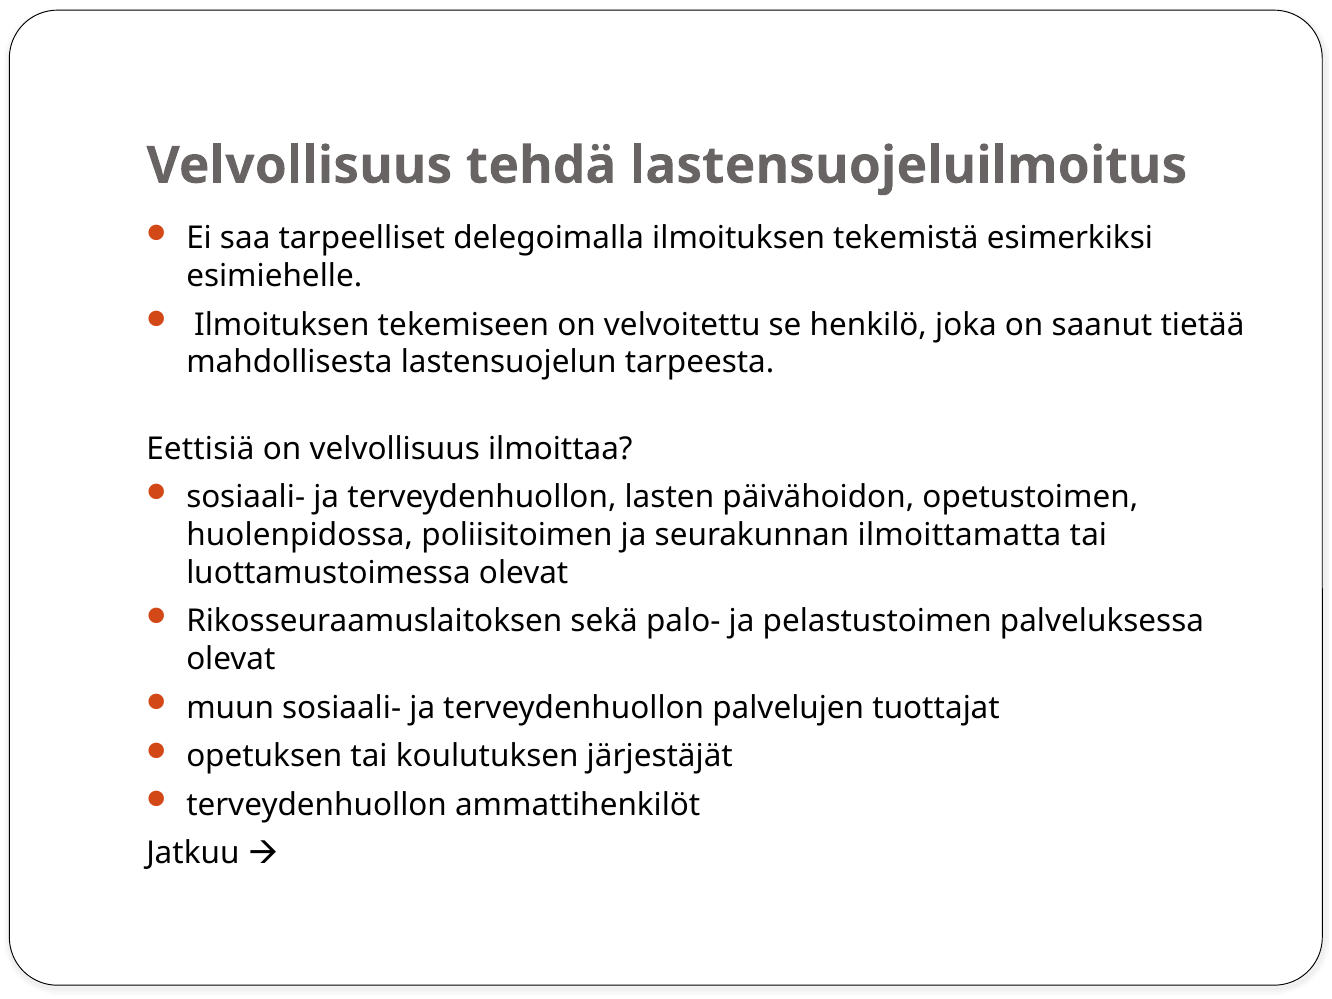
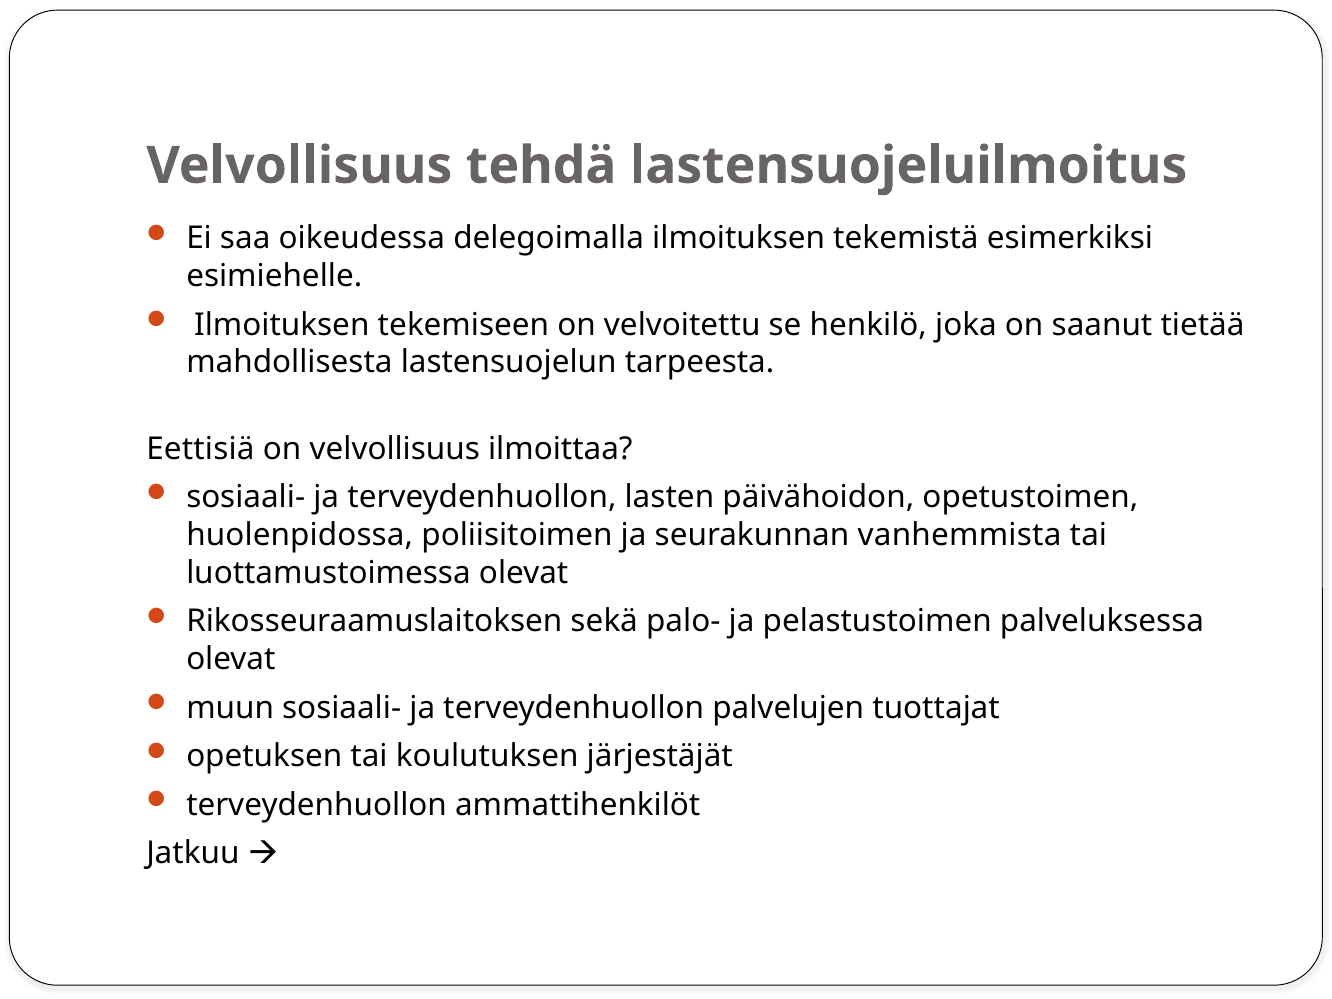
tarpeelliset: tarpeelliset -> oikeudessa (362, 239)
ilmoittamatta: ilmoittamatta -> vanhemmista (960, 535)
